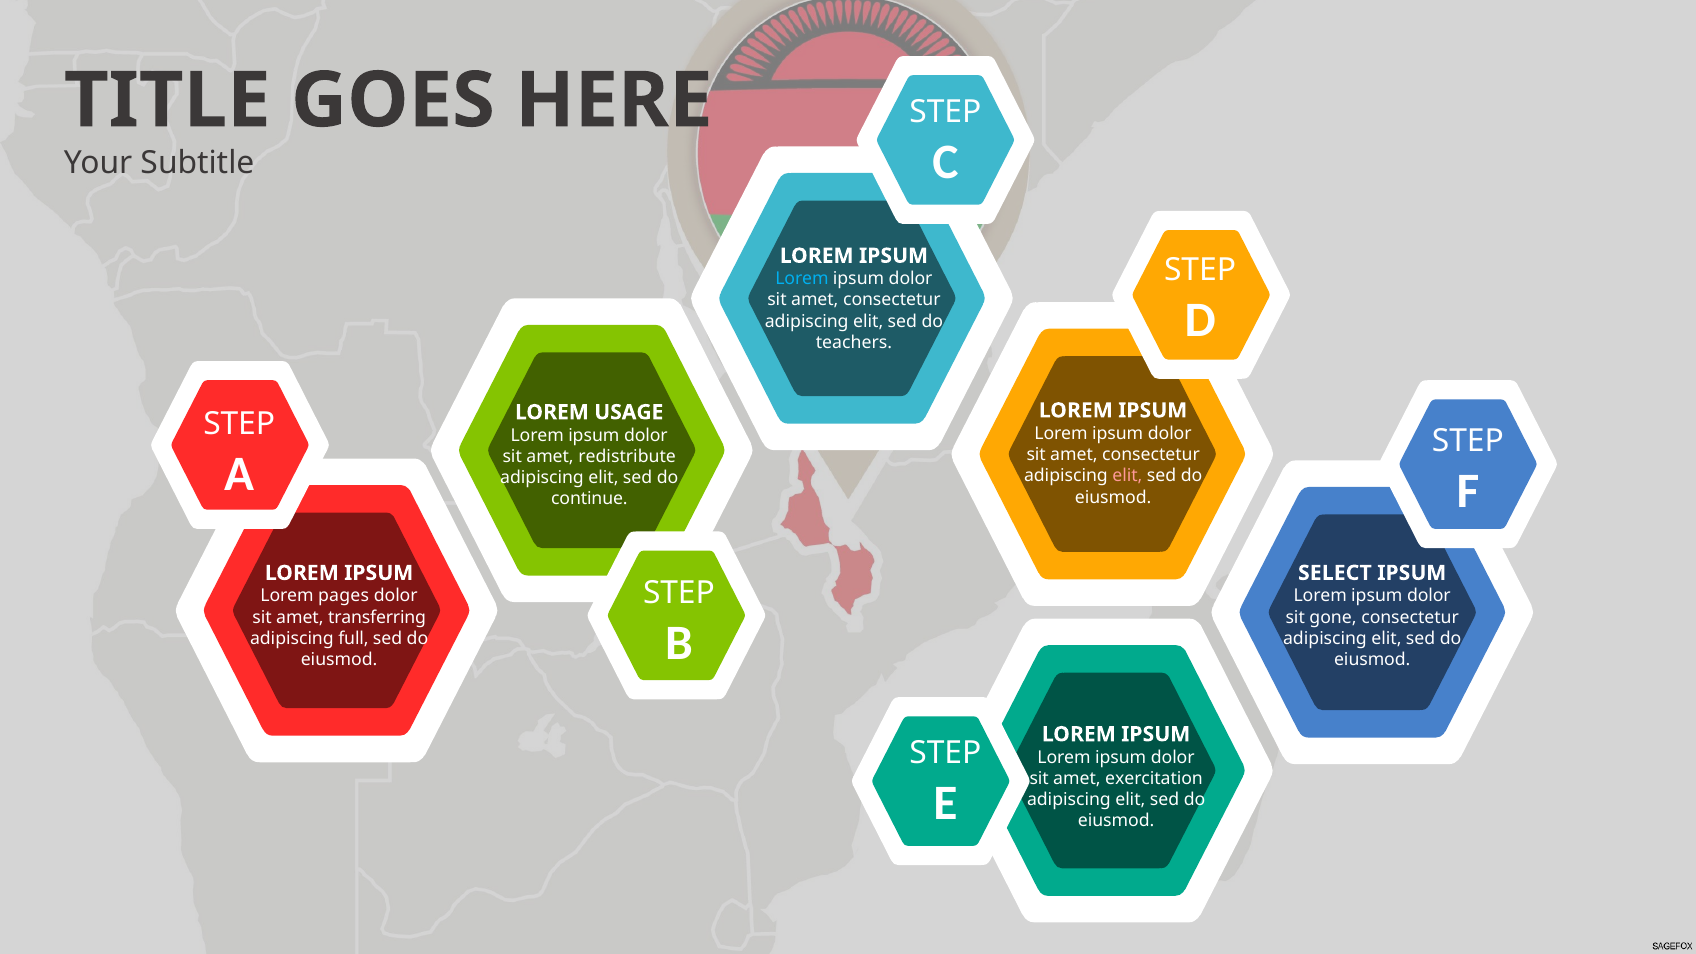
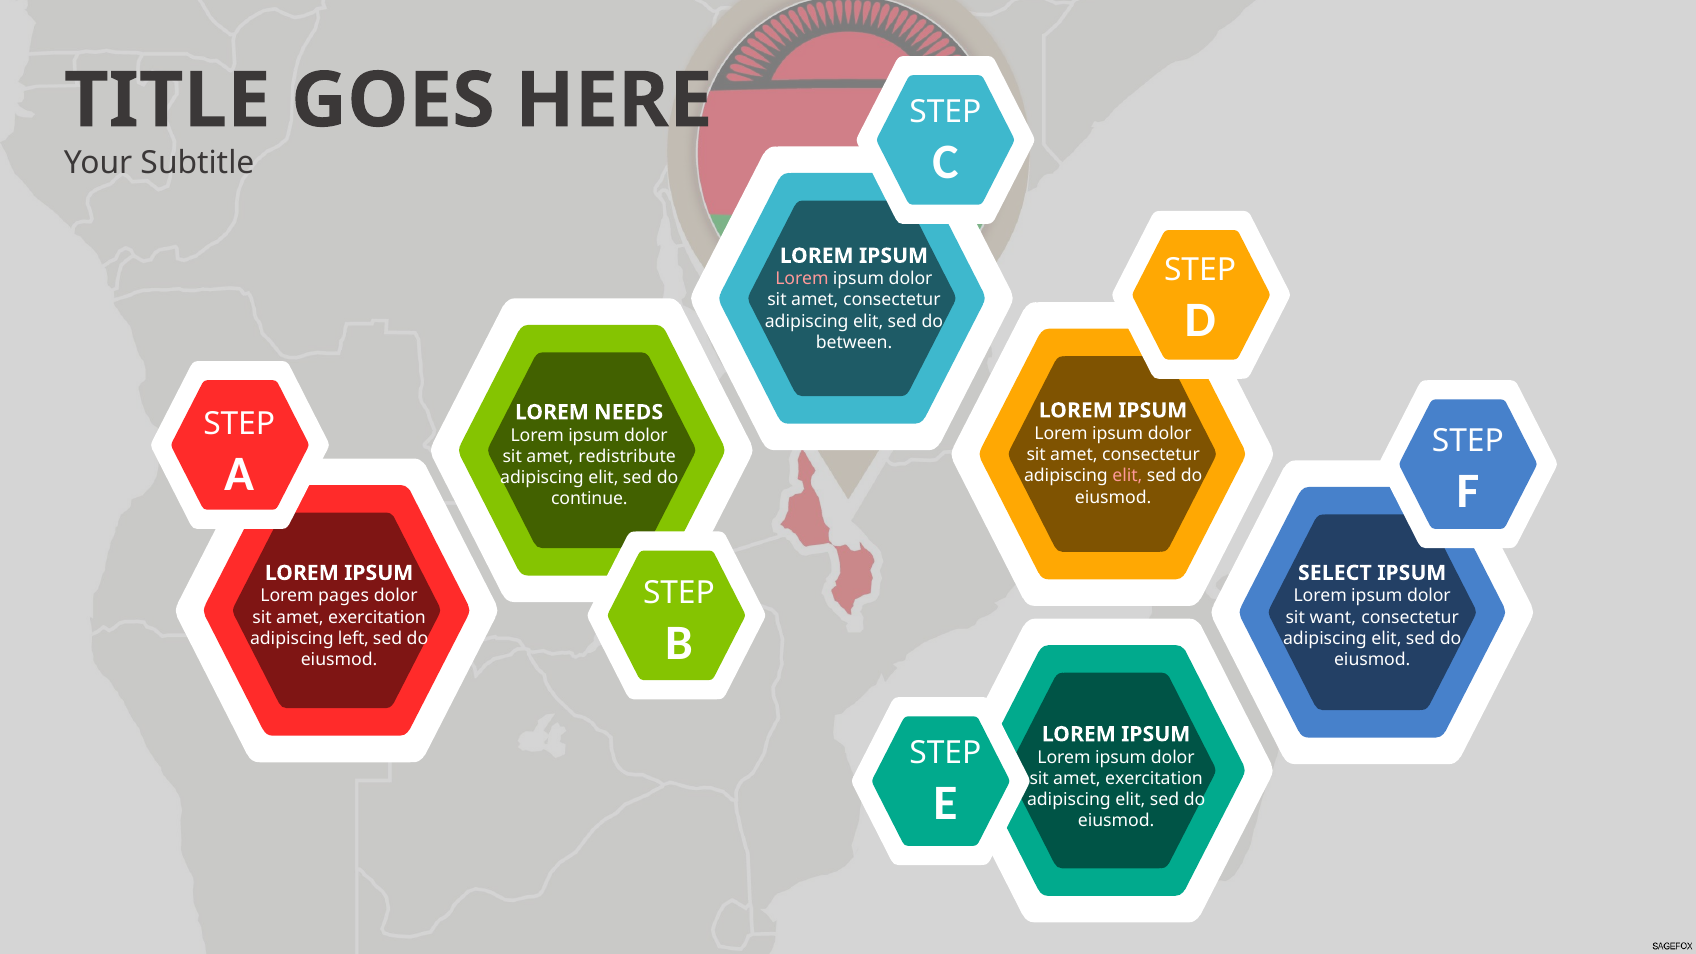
Lorem colour: light blue -> pink (802, 279)
teachers: teachers -> between (854, 343)
USAGE: USAGE -> NEEDS (629, 412)
gone: gone -> want (1333, 617)
transferring: transferring -> exercitation (377, 617)
full: full -> left (353, 639)
